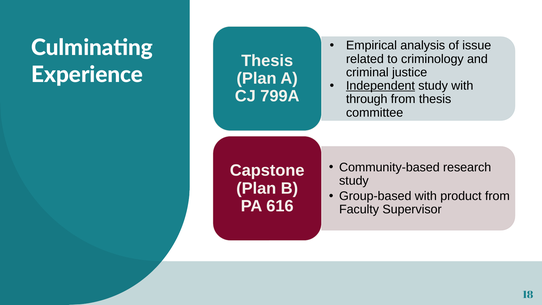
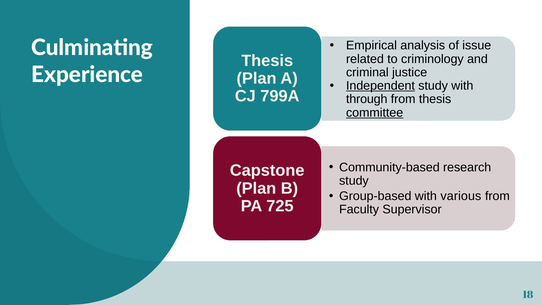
committee underline: none -> present (375, 113)
product: product -> various (461, 196)
616: 616 -> 725 (280, 206)
